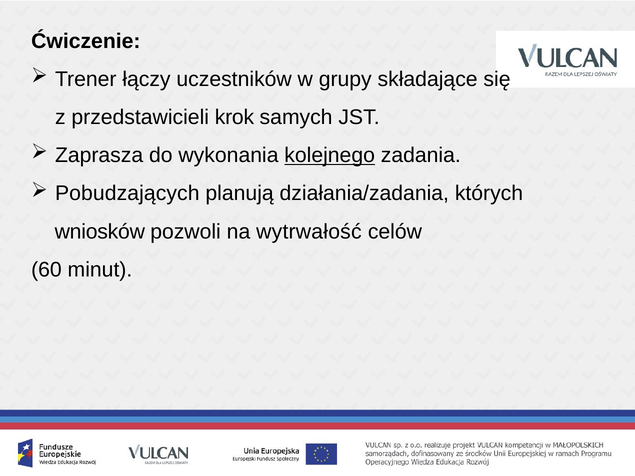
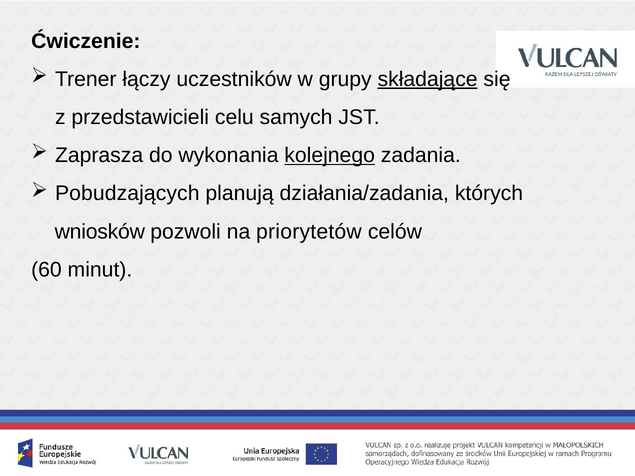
składające underline: none -> present (428, 79)
krok: krok -> celu (234, 117)
wytrwałość: wytrwałość -> priorytetów (309, 232)
